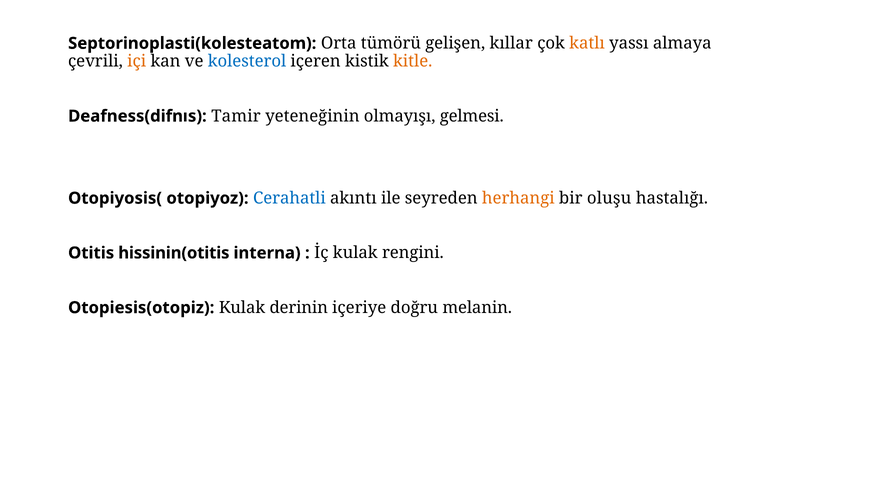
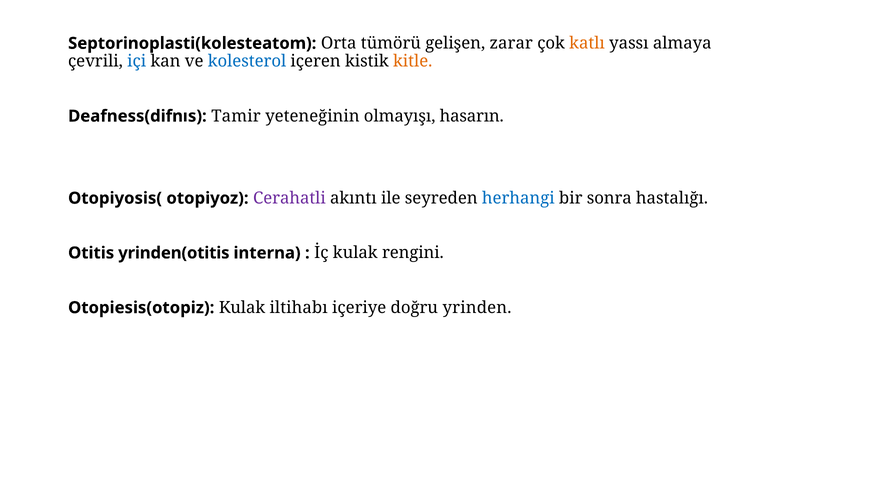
kıllar: kıllar -> zarar (511, 43)
içi colour: orange -> blue (137, 61)
gelmesi: gelmesi -> hasarın (472, 116)
Cerahatli colour: blue -> purple (289, 198)
herhangi colour: orange -> blue (518, 198)
oluşu: oluşu -> sonra (609, 198)
hissinin(otitis: hissinin(otitis -> yrinden(otitis (174, 253)
derinin: derinin -> iltihabı (299, 308)
melanin: melanin -> yrinden (477, 308)
